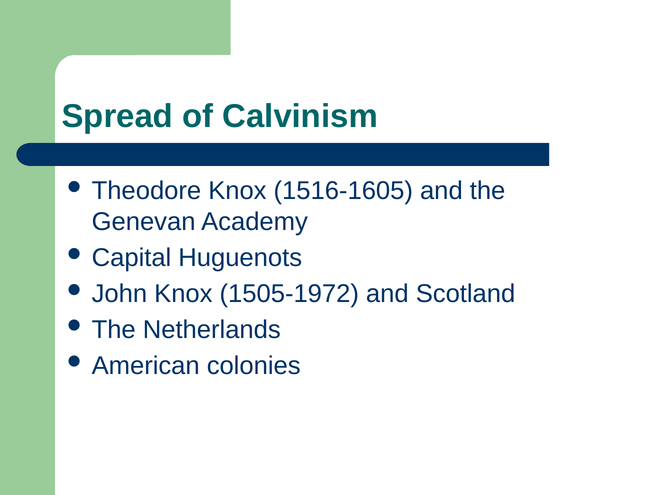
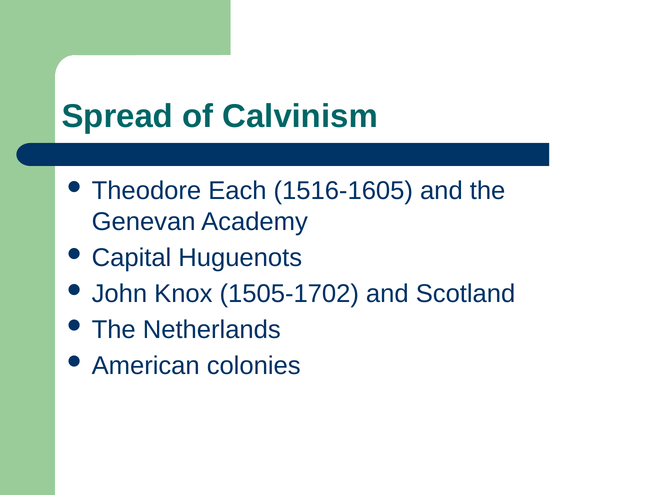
Theodore Knox: Knox -> Each (237, 191)
1505-1972: 1505-1972 -> 1505-1702 (289, 293)
